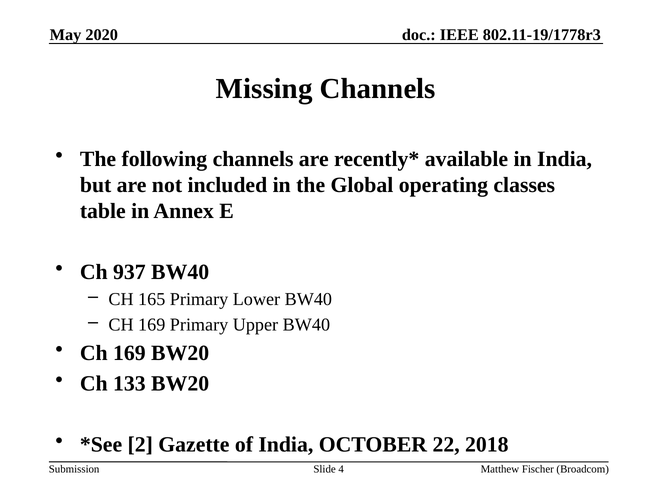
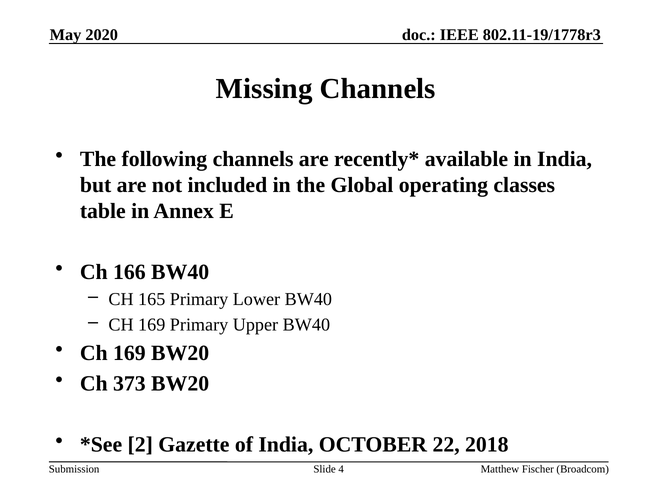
937: 937 -> 166 (129, 272)
133: 133 -> 373 (129, 384)
